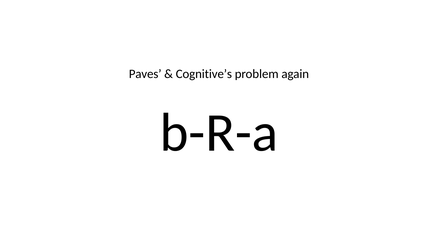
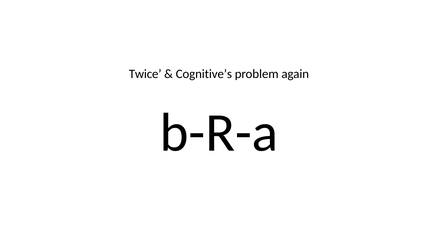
Paves: Paves -> Twice (145, 74)
